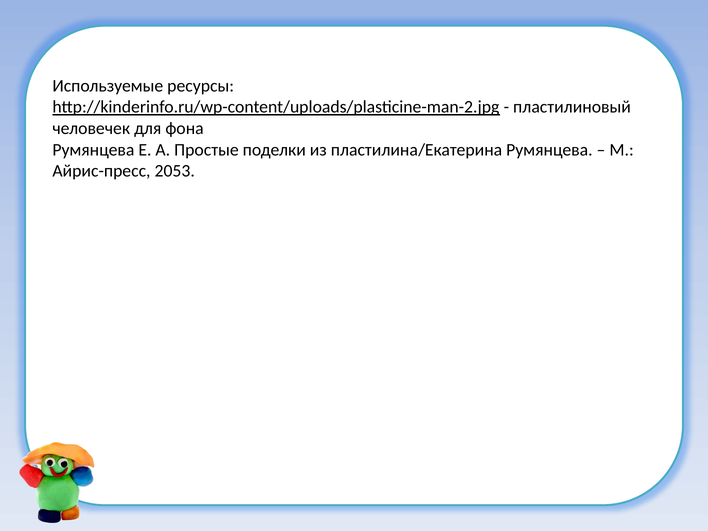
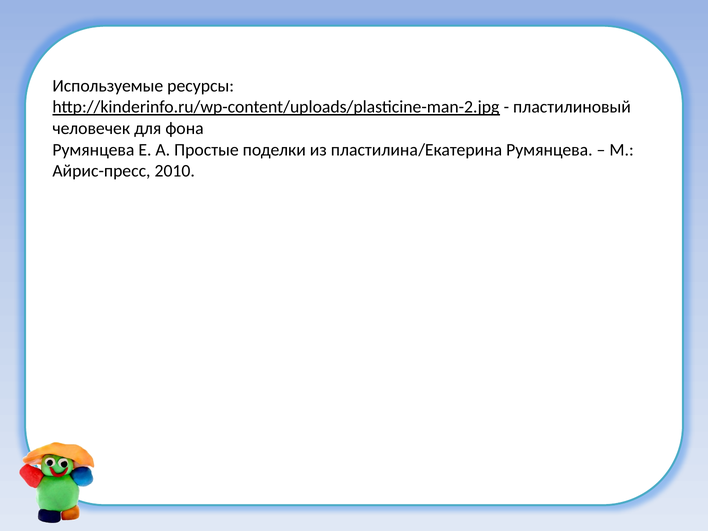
2053: 2053 -> 2010 (175, 171)
